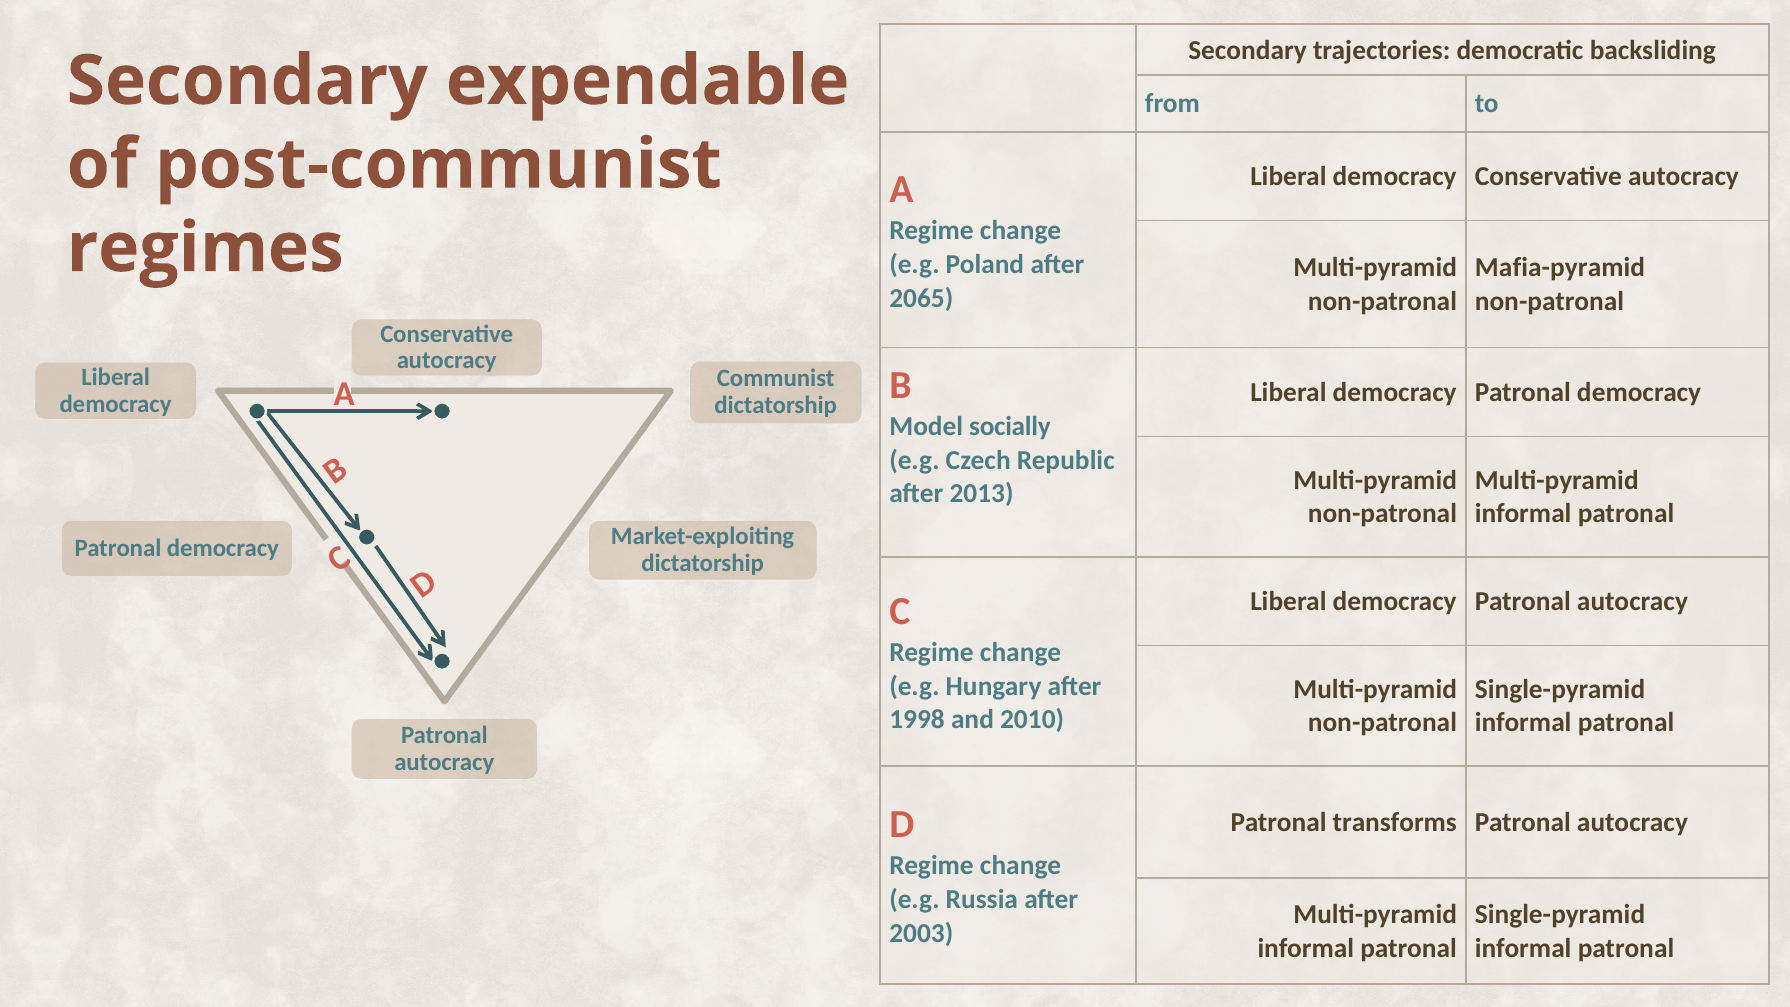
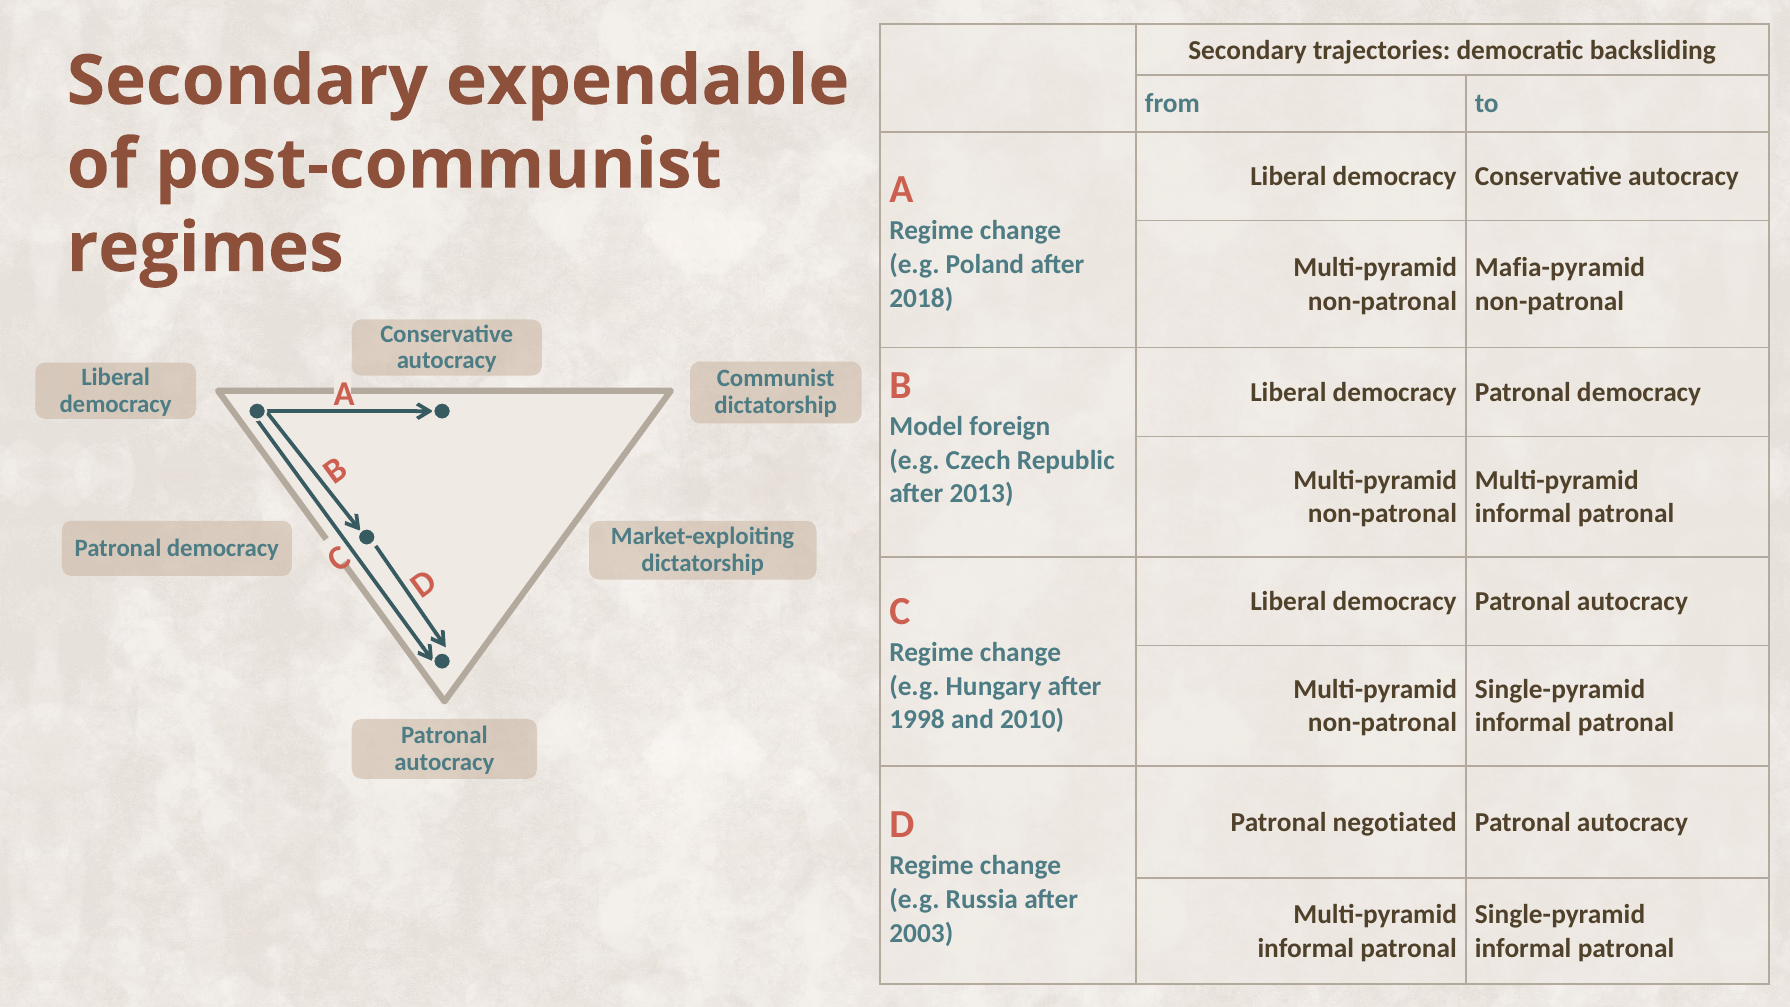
2065: 2065 -> 2018 (921, 298)
socially: socially -> foreign (1010, 426)
transforms: transforms -> negotiated (1395, 822)
